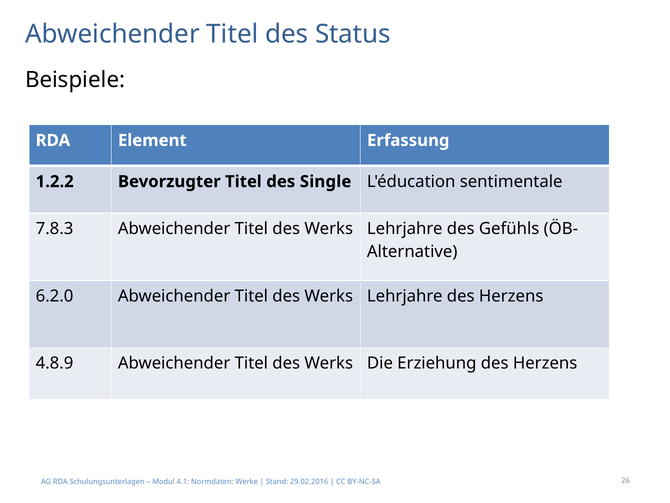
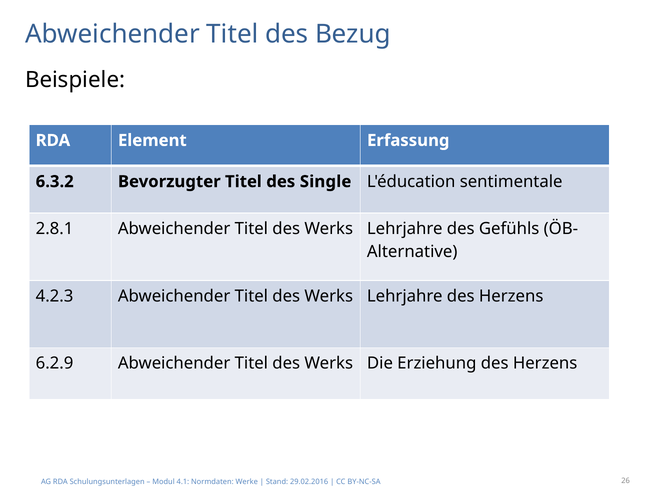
Status: Status -> Bezug (353, 34)
1.2.2: 1.2.2 -> 6.3.2 (55, 181)
7.8.3: 7.8.3 -> 2.8.1 (55, 229)
6.2.0: 6.2.0 -> 4.2.3 (55, 296)
4.8.9: 4.8.9 -> 6.2.9 (55, 363)
